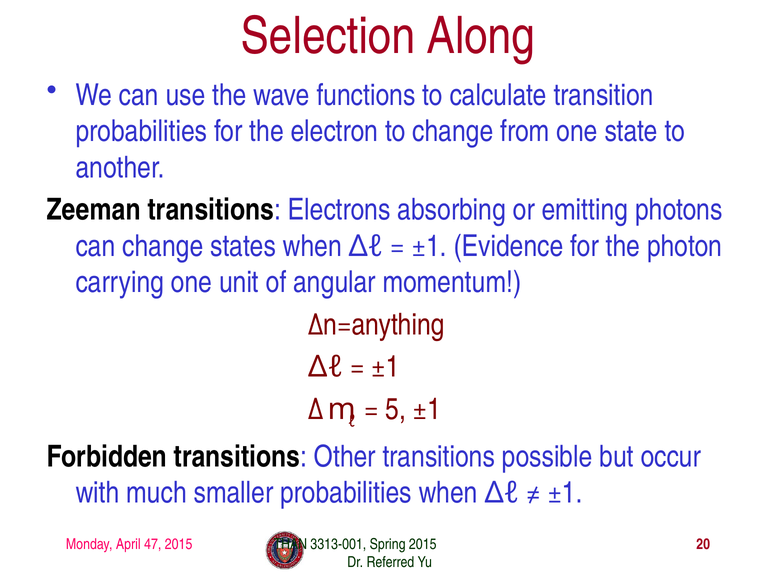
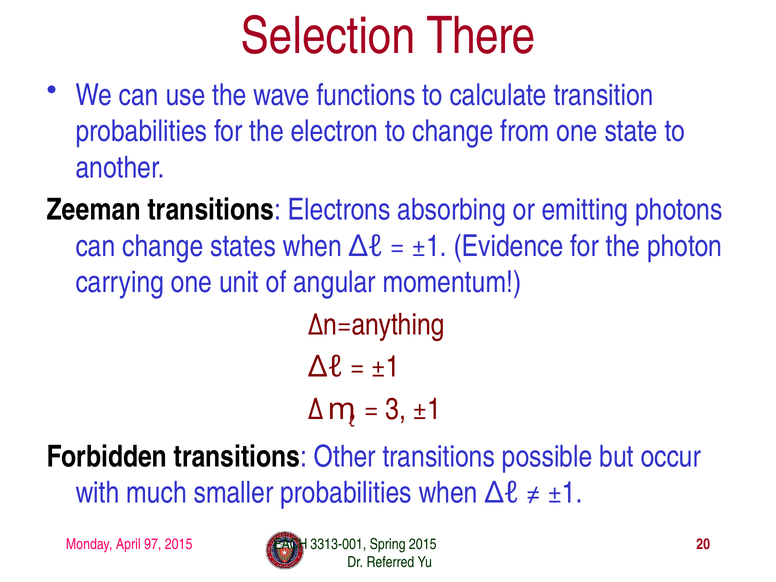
Along: Along -> There (481, 36)
5: 5 -> 3 (396, 409)
47: 47 -> 97 (153, 544)
THAN: THAN -> EACH (290, 544)
